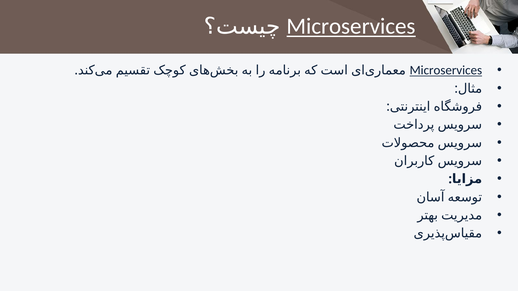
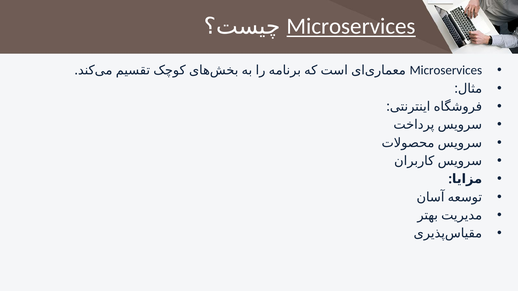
Microservices underline: present -> none (446, 70)
